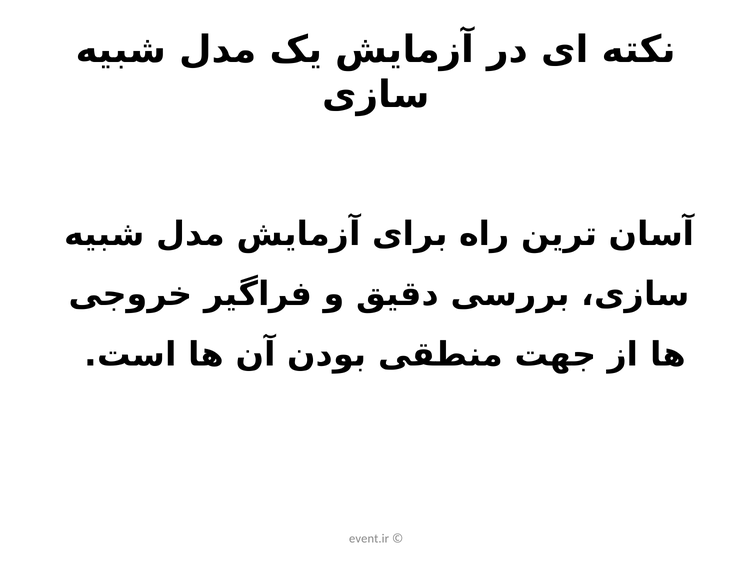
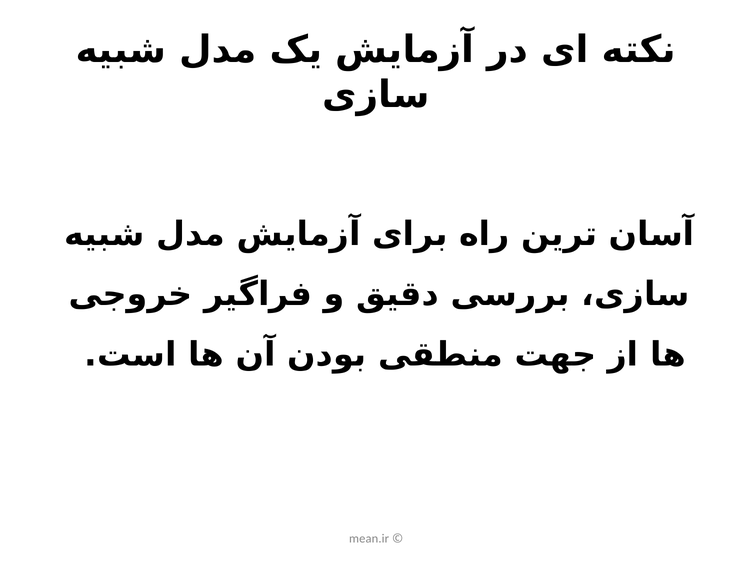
event.ir: event.ir -> mean.ir (369, 539)
